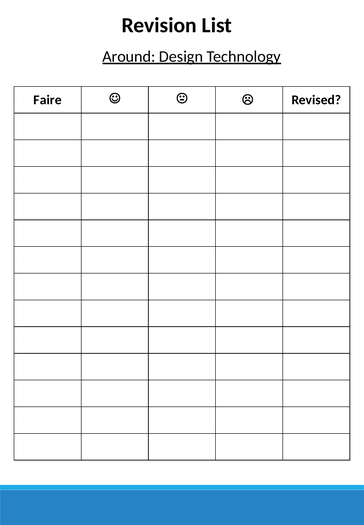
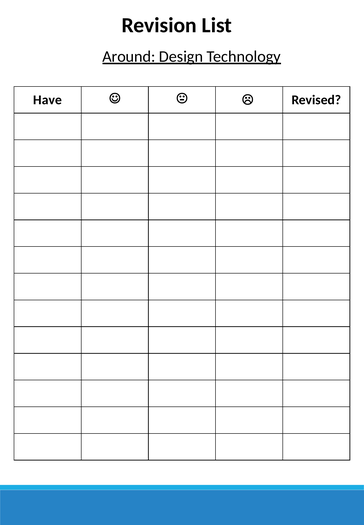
Faire: Faire -> Have (48, 100)
